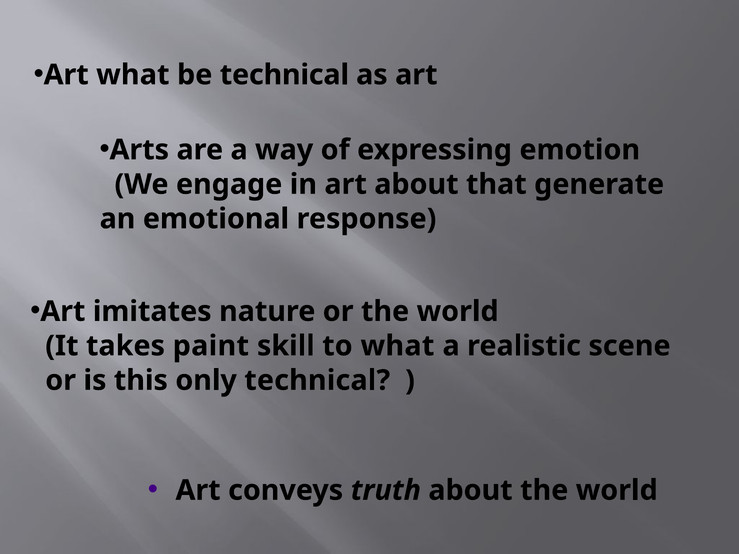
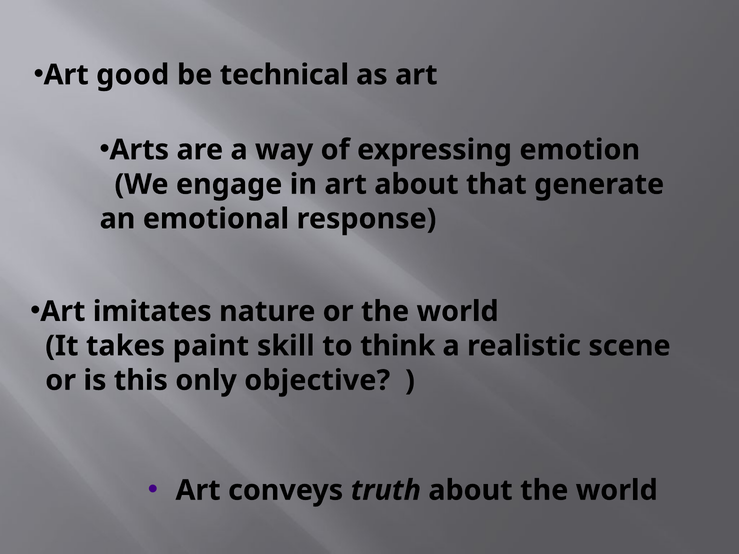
Art what: what -> good (133, 75)
to what: what -> think (398, 346)
only technical: technical -> objective (317, 381)
